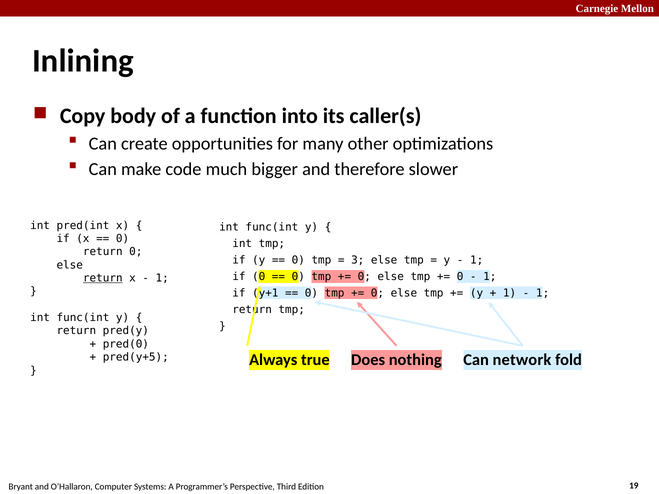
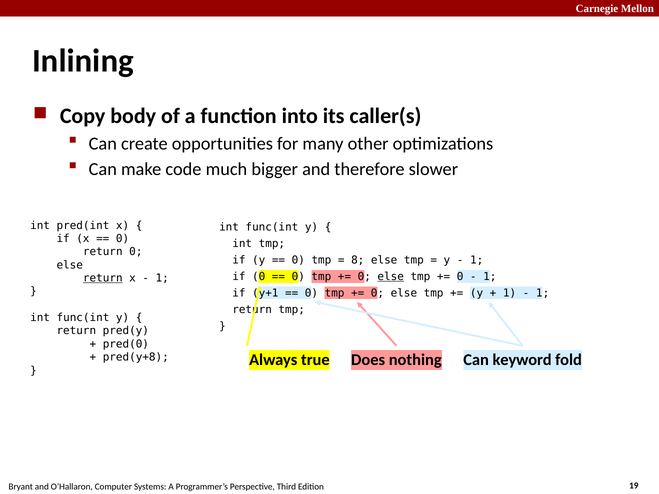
3: 3 -> 8 (358, 260)
else underline: none -> present (391, 277)
pred(y+5: pred(y+5 -> pred(y+8 (136, 357)
network: network -> keyword (522, 360)
